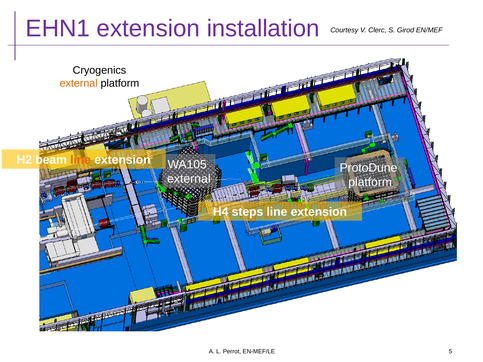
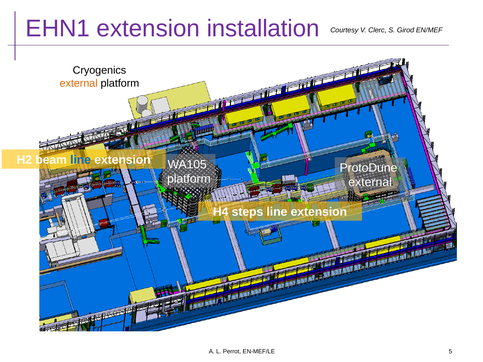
line colour: orange -> blue (81, 160)
external: external -> platform (189, 179)
platform: platform -> external (370, 182)
